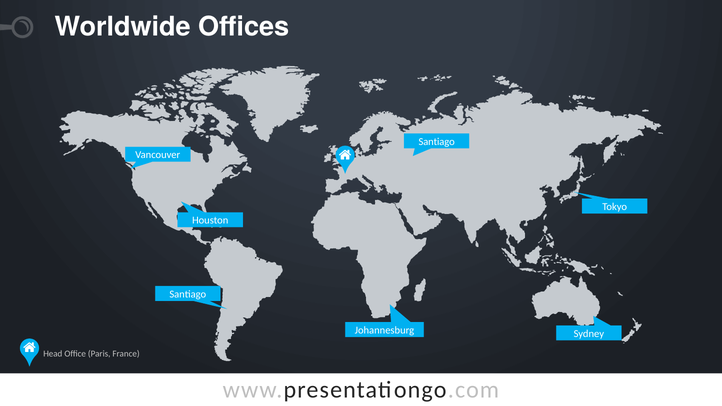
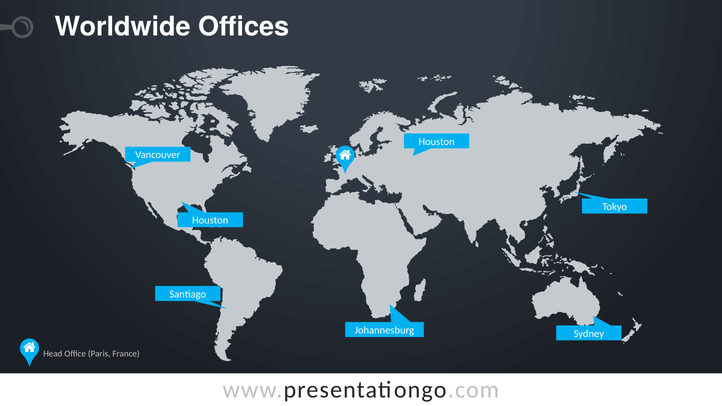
Santiago: Santiago -> Houston (437, 142)
